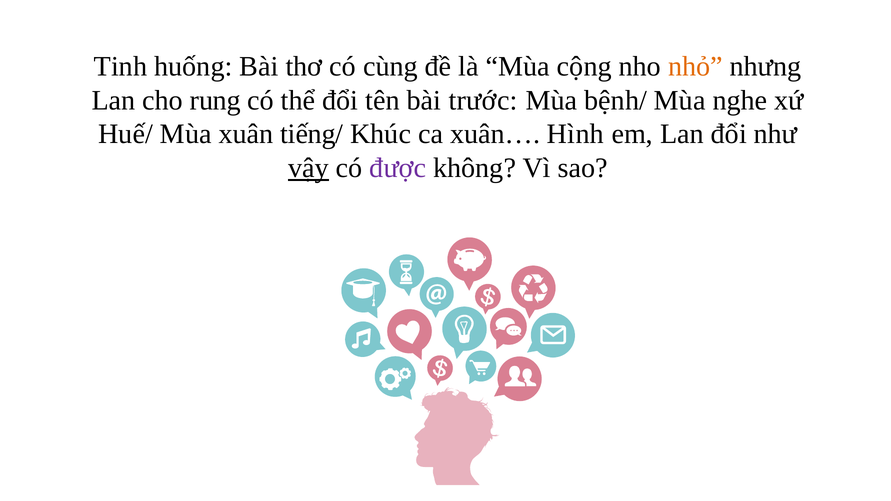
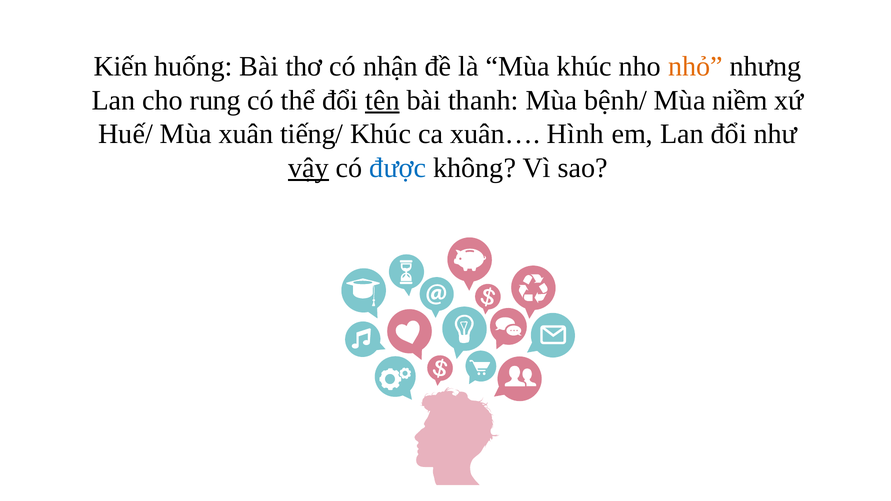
Tinh: Tinh -> Kiến (121, 67)
cùng: cùng -> nhận (390, 67)
Mùa cộng: cộng -> khúc (584, 67)
tên underline: none -> present (382, 100)
trước: trước -> thanh (483, 100)
nghe: nghe -> niềm (740, 100)
được colour: purple -> blue (398, 168)
